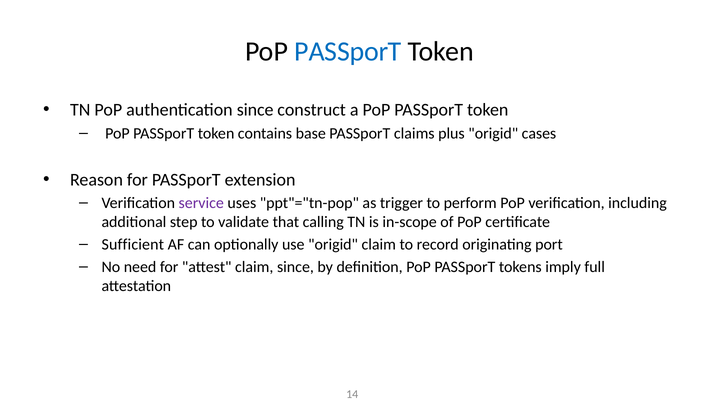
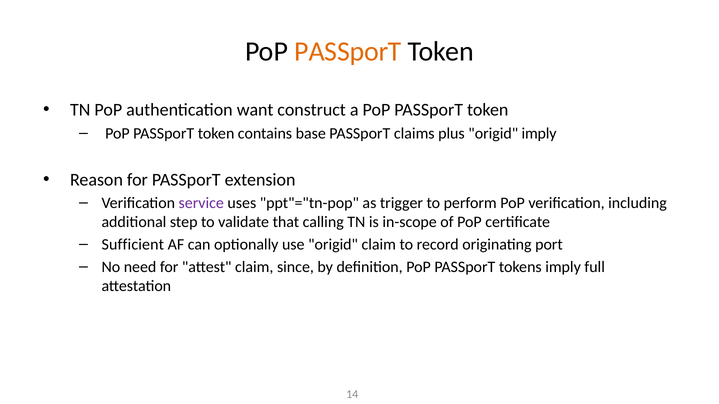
PASSporT colour: blue -> orange (348, 52)
authentication since: since -> want (255, 110)
origid cases: cases -> imply (539, 133)
